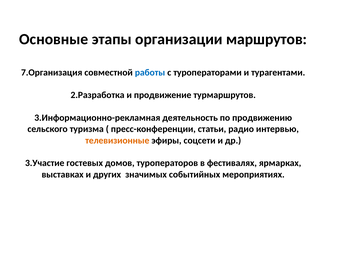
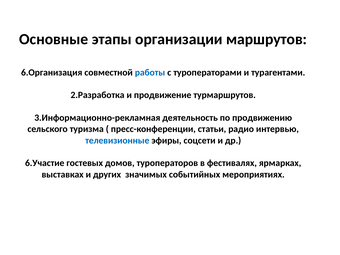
7.Организация: 7.Организация -> 6.Организация (52, 72)
телевизионные colour: orange -> blue (117, 140)
3.Участие: 3.Участие -> 6.Участие (45, 163)
